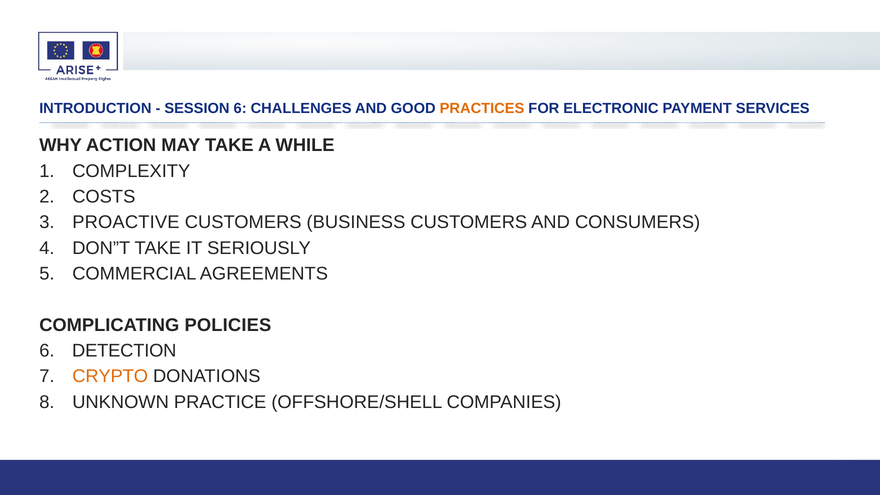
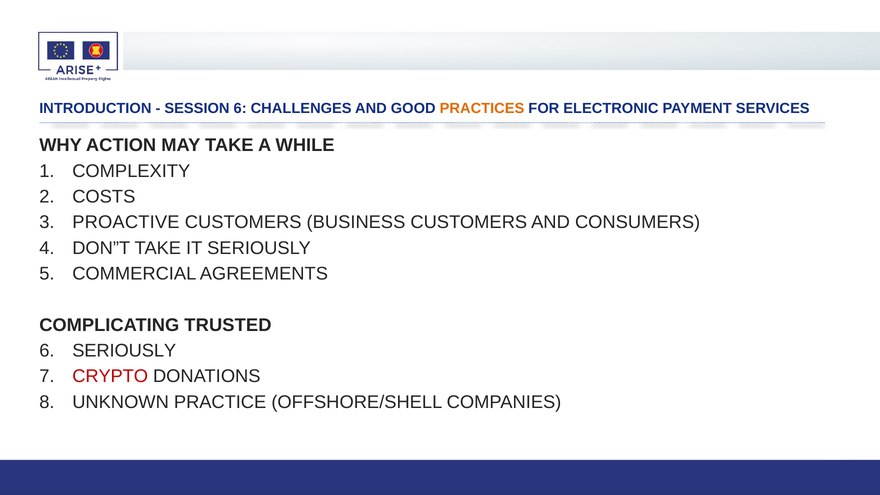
POLICIES: POLICIES -> TRUSTED (228, 325)
6 DETECTION: DETECTION -> SERIOUSLY (124, 351)
CRYPTO colour: orange -> red (110, 376)
